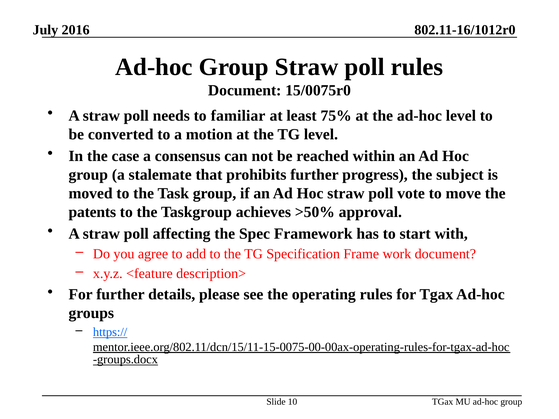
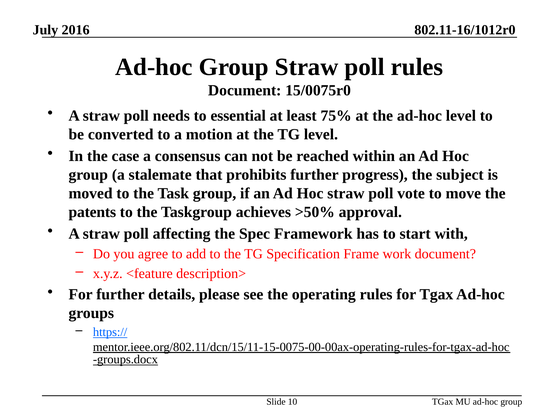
familiar: familiar -> essential (238, 116)
